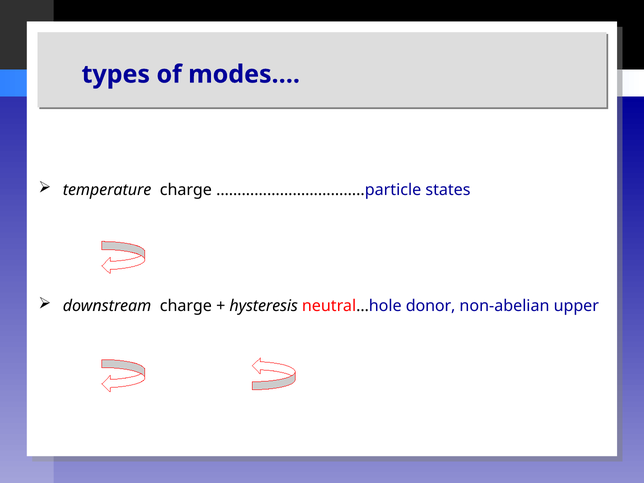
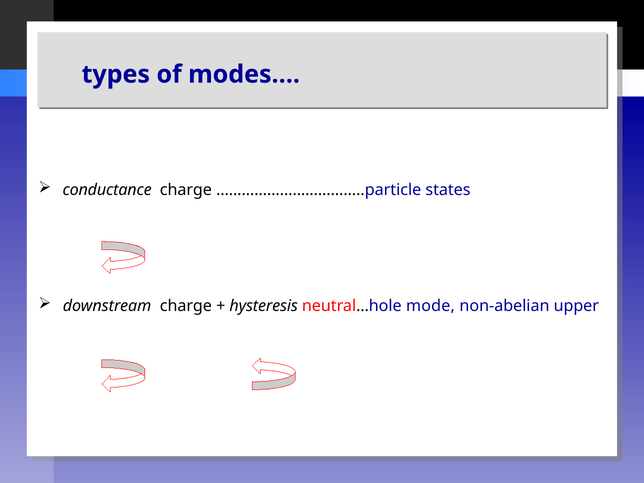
temperature: temperature -> conductance (107, 190)
donor: donor -> mode (430, 306)
